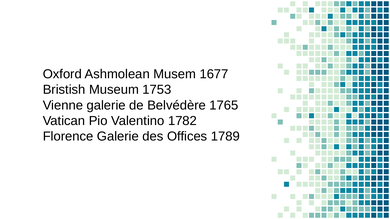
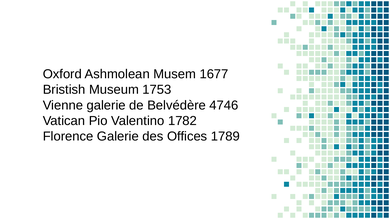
1765: 1765 -> 4746 (224, 105)
